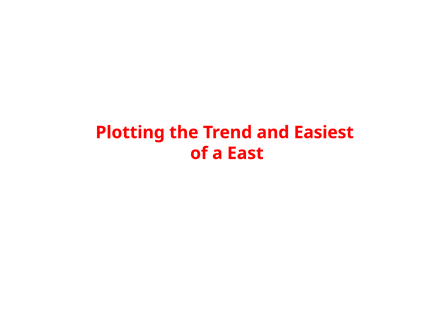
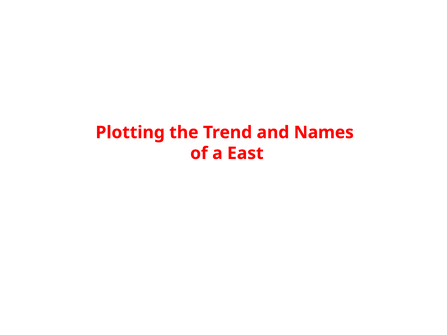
Easiest: Easiest -> Names (324, 133)
